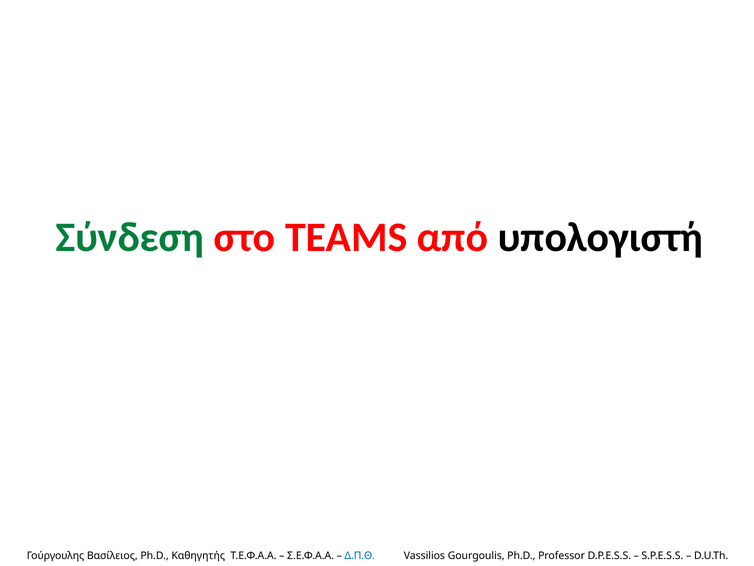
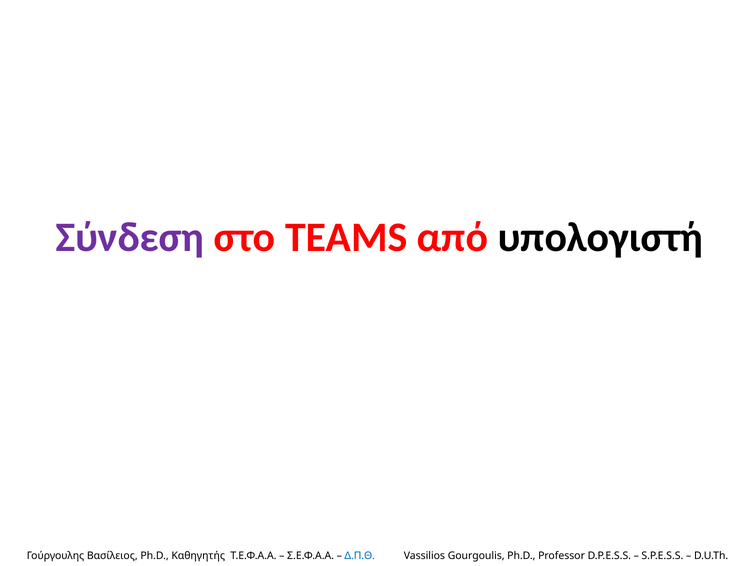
Σύνδεση colour: green -> purple (130, 237)
